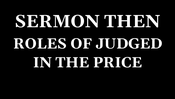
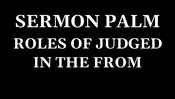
THEN: THEN -> PALM (132, 21)
PRICE: PRICE -> FROM (117, 62)
